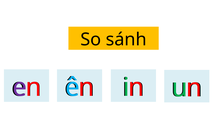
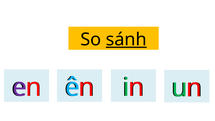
sánh underline: none -> present (126, 40)
